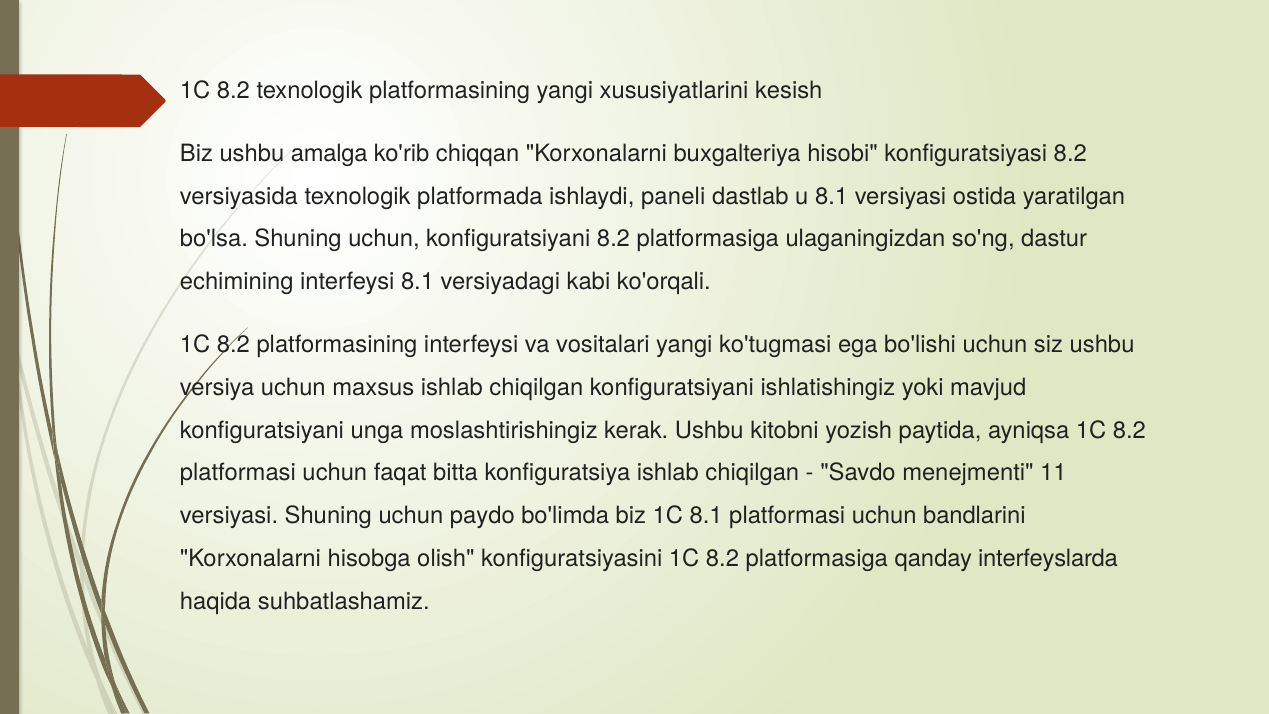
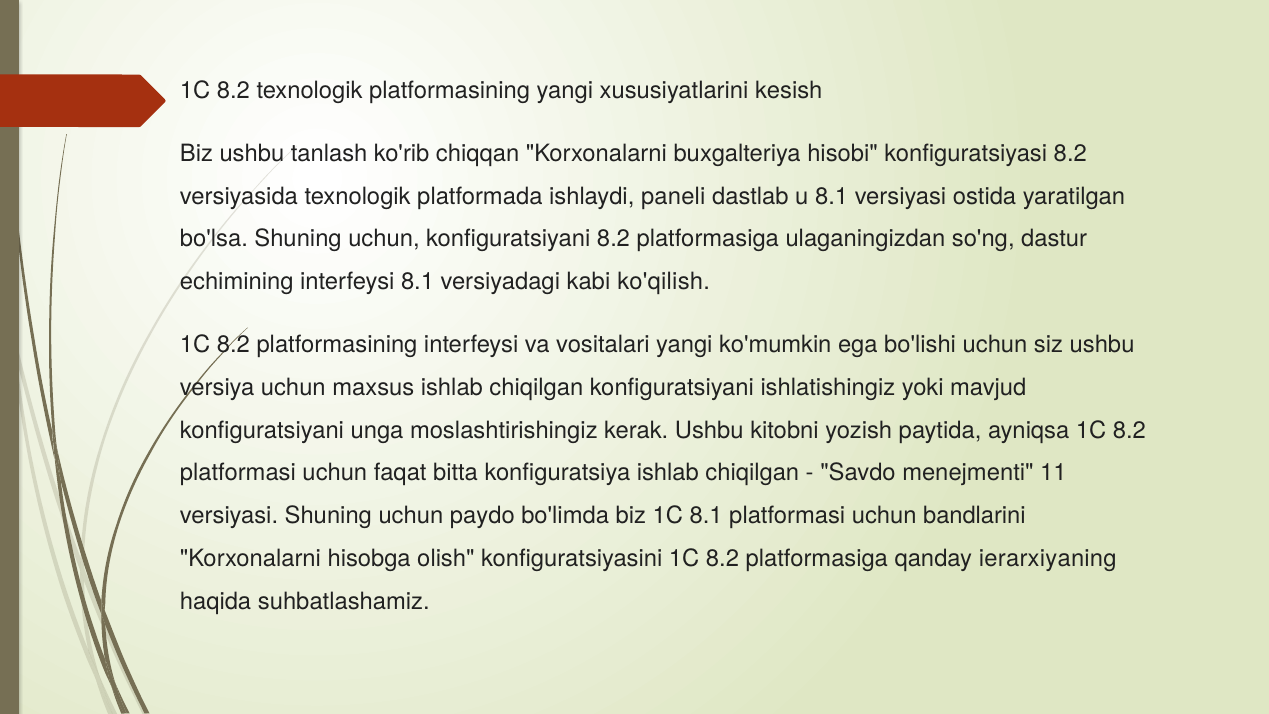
amalga: amalga -> tanlash (329, 153)
ko'orqali: ko'orqali -> ko'qilish (664, 282)
ko'tugmasi: ko'tugmasi -> ko'mumkin (775, 344)
interfeyslarda: interfeyslarda -> ierarxiyaning (1048, 559)
